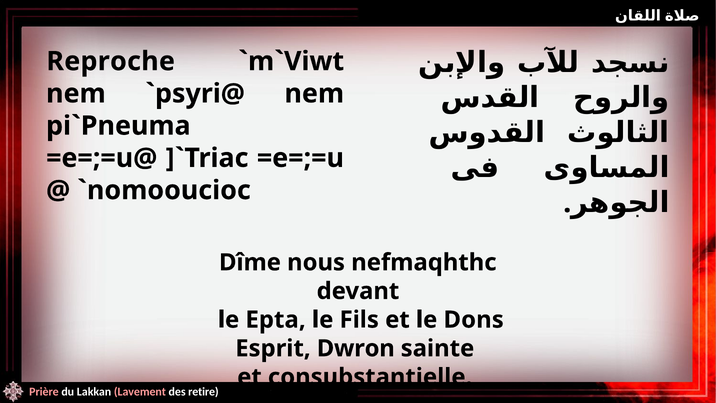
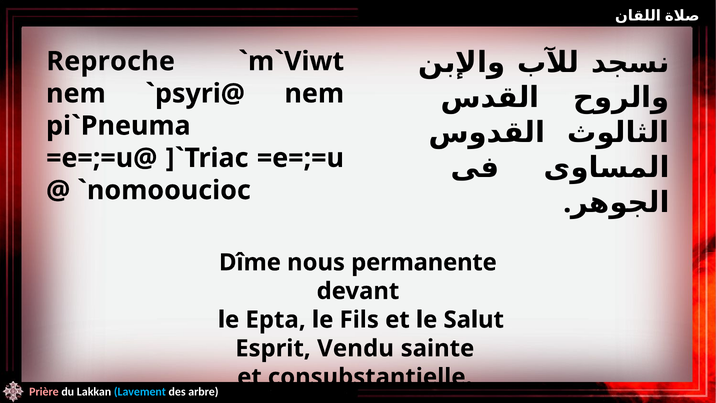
nefmaqhthc: nefmaqhthc -> permanente (424, 262)
Dons: Dons -> Salut (474, 320)
Dwron: Dwron -> Vendu (356, 348)
Lavement colour: pink -> light blue (140, 392)
retire: retire -> arbre (203, 392)
